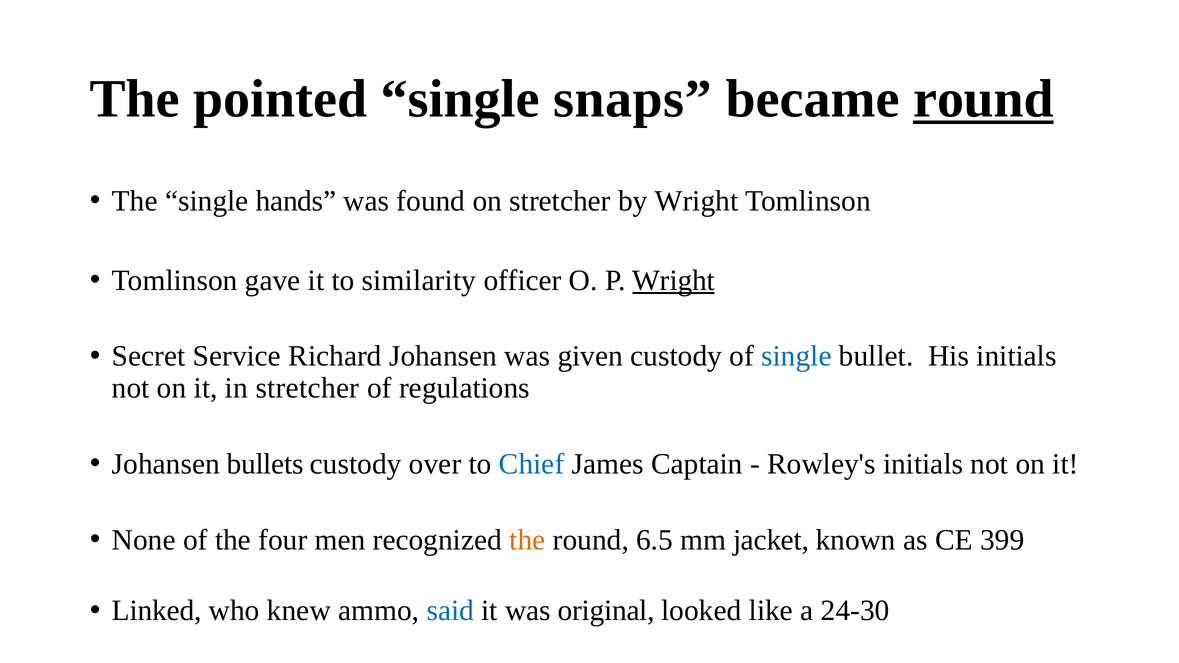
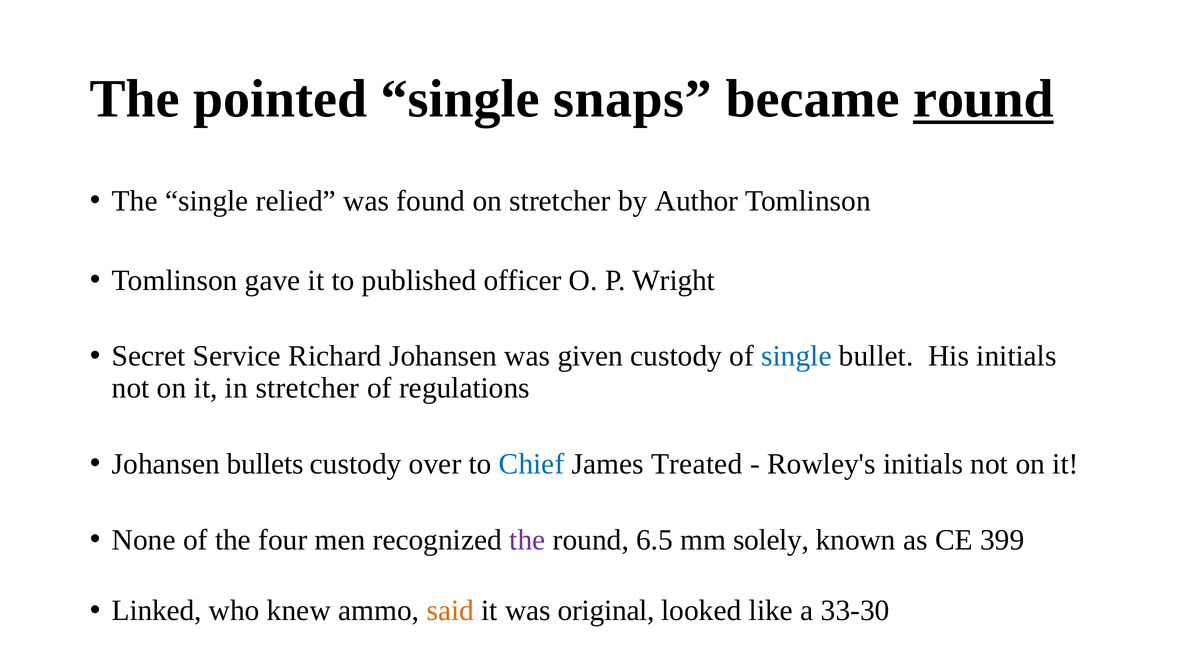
hands: hands -> relied (296, 201)
by Wright: Wright -> Author (697, 201)
similarity: similarity -> published (419, 280)
Wright underline: present -> none (674, 280)
Captain: Captain -> Treated (697, 464)
the colour: orange -> purple (527, 540)
jacket: jacket -> solely (771, 540)
said colour: blue -> orange (450, 611)
24-30: 24-30 -> 33-30 (855, 611)
